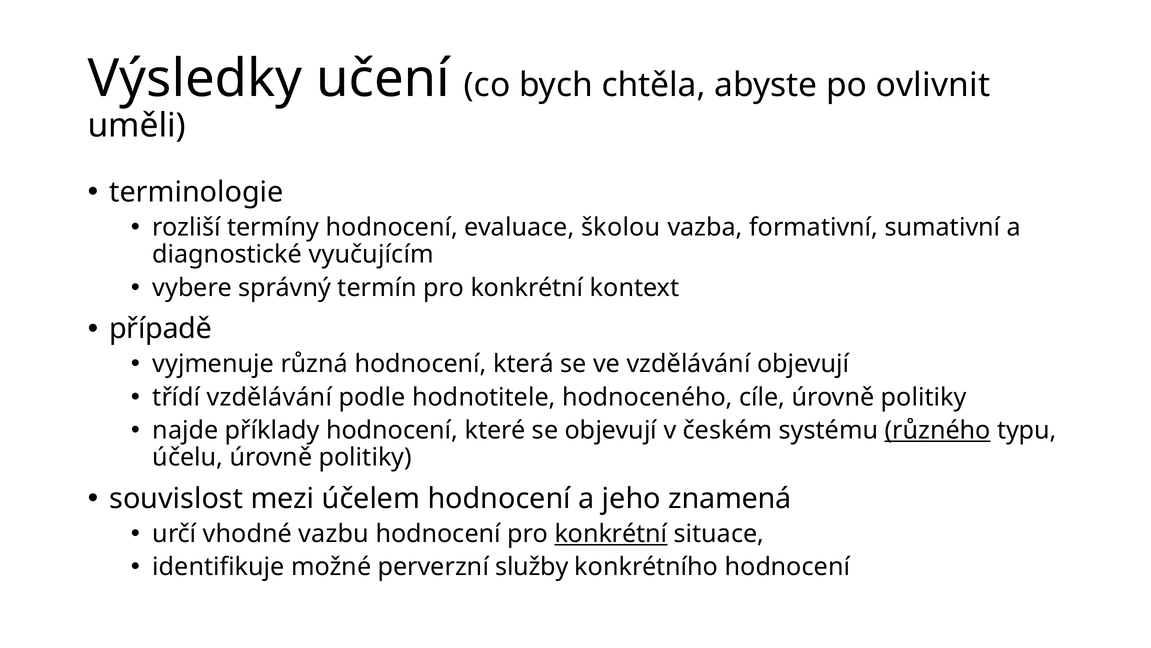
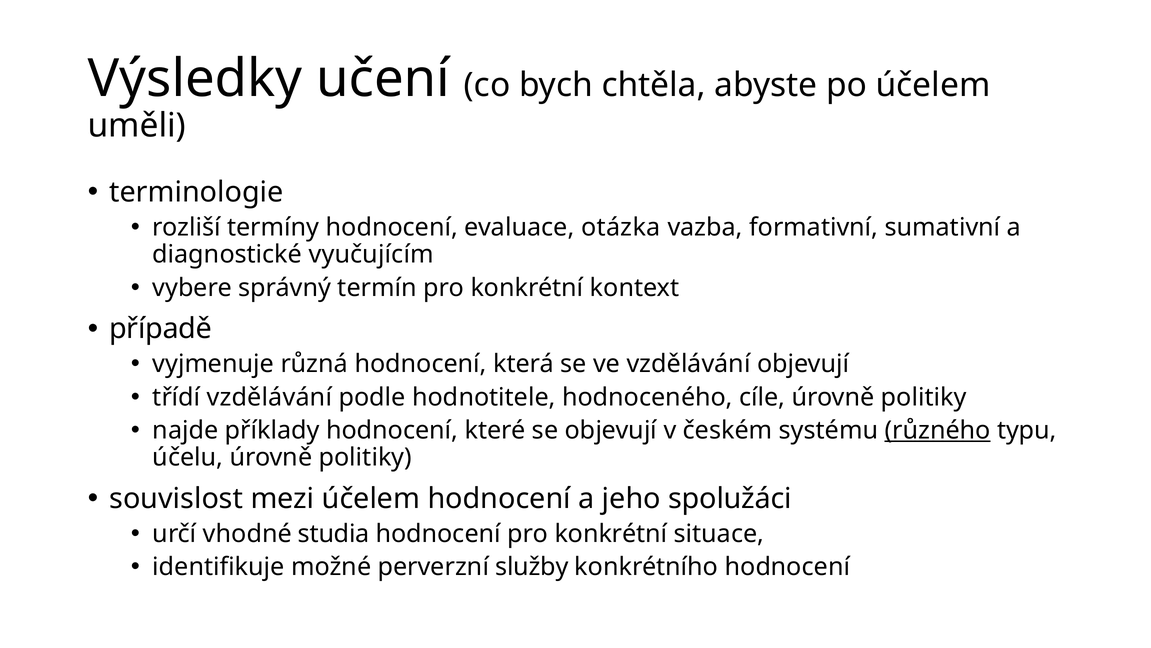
po ovlivnit: ovlivnit -> účelem (933, 85)
školou: školou -> otázka (621, 227)
znamená: znamená -> spolužáci (730, 498)
vazbu: vazbu -> studia (334, 533)
konkrétní underline: present -> none (611, 533)
